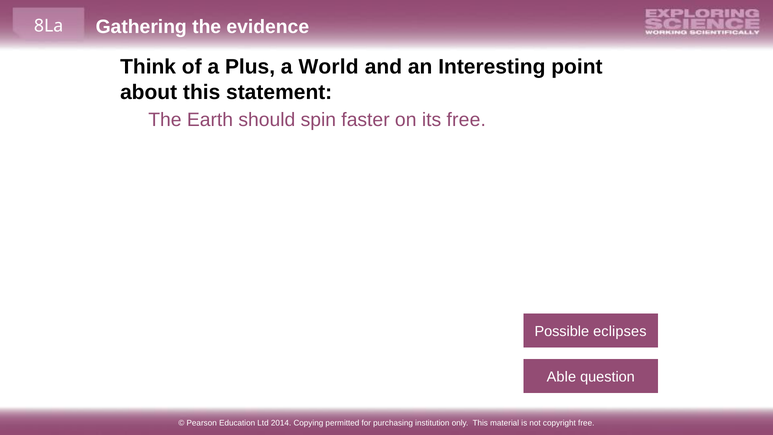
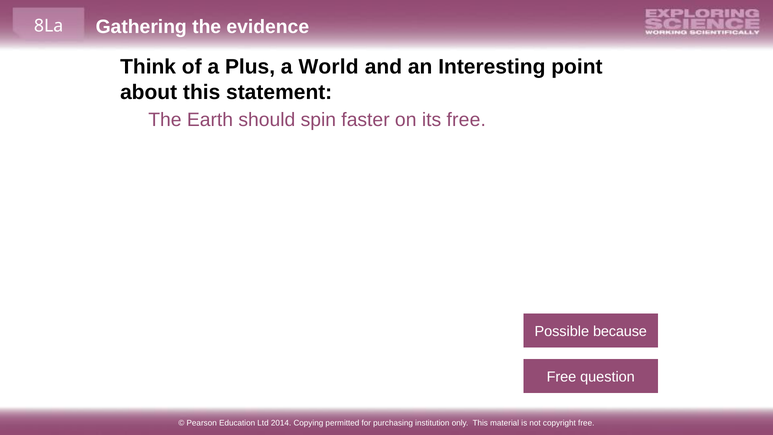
eclipses: eclipses -> because (620, 331)
Able: Able -> Free (561, 377)
